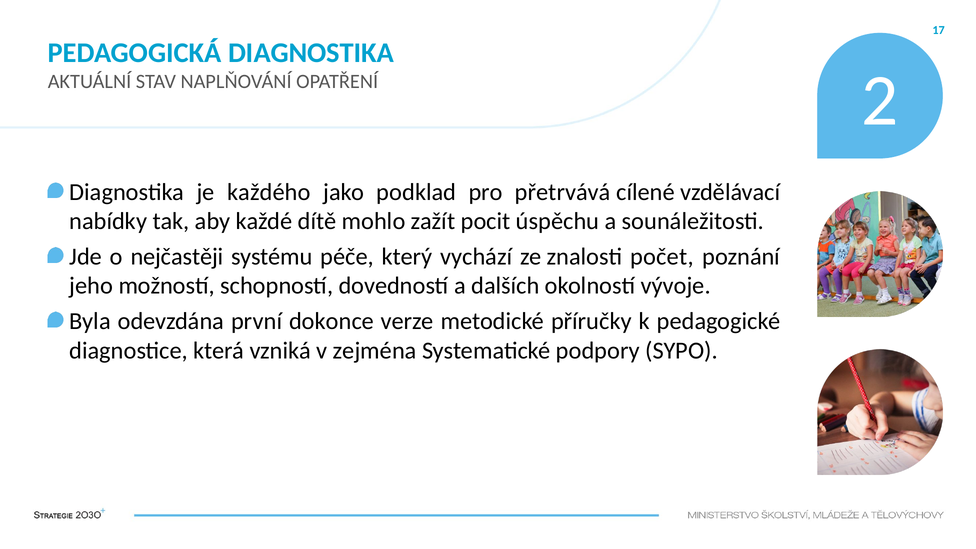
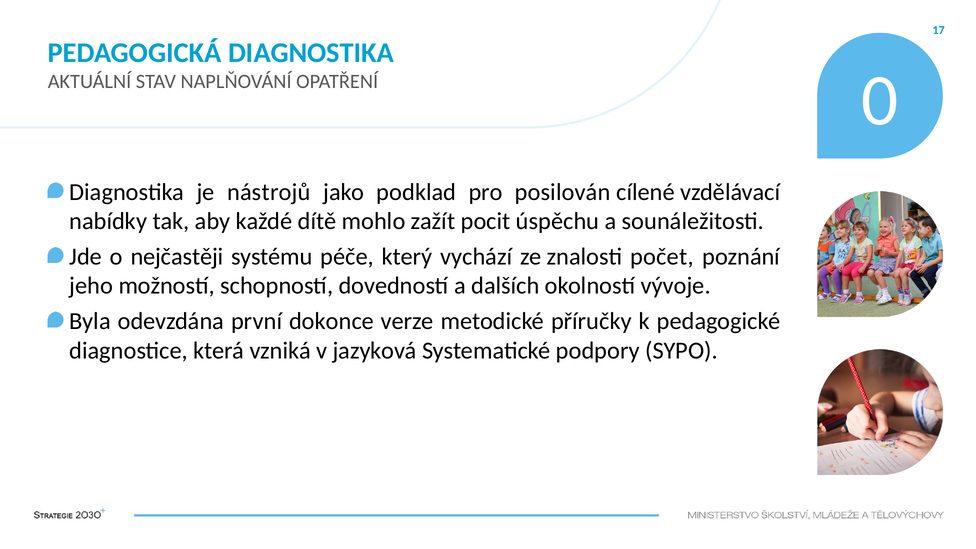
2: 2 -> 0 (880, 101)
každého: každého -> nástrojů (269, 192)
přetrvává: přetrvává -> posilován (563, 192)
zejména: zejména -> jazyková (375, 351)
